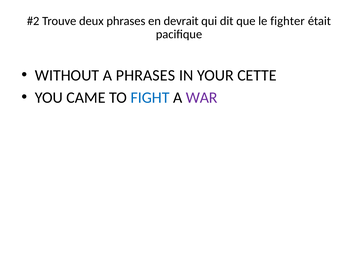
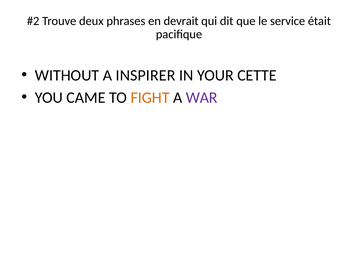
fighter: fighter -> service (288, 21)
A PHRASES: PHRASES -> INSPIRER (146, 75)
FIGHT colour: blue -> orange (150, 97)
